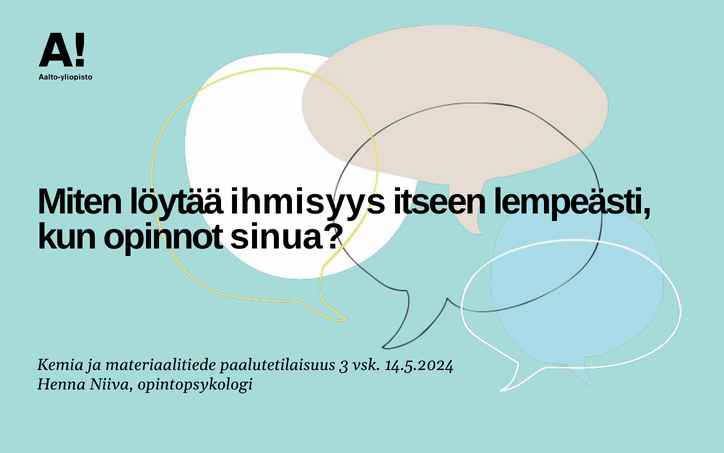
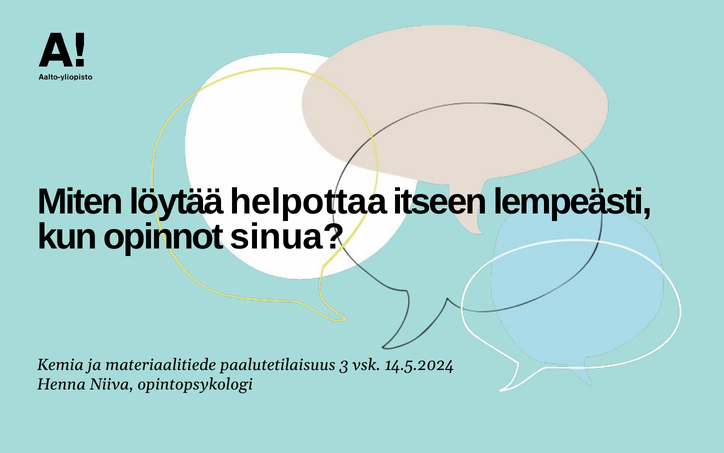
ihmisyys: ihmisyys -> helpottaa (308, 202)
